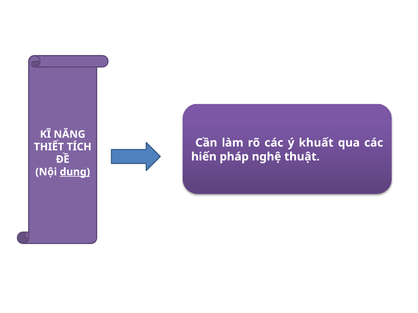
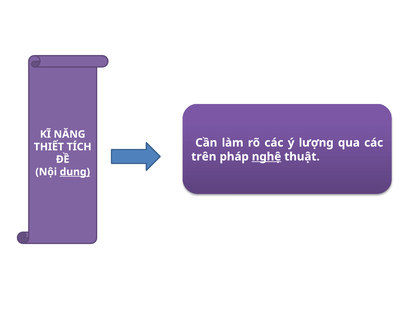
khuất: khuất -> lượng (316, 143)
hiến: hiến -> trên (204, 157)
nghệ underline: none -> present (267, 157)
